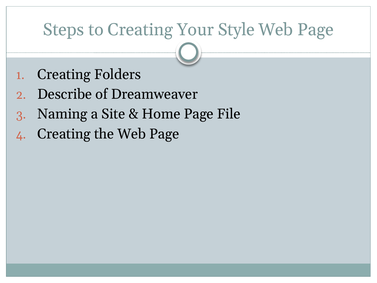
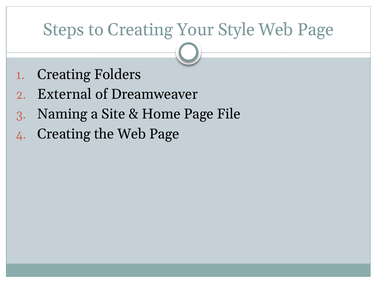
Describe: Describe -> External (65, 94)
